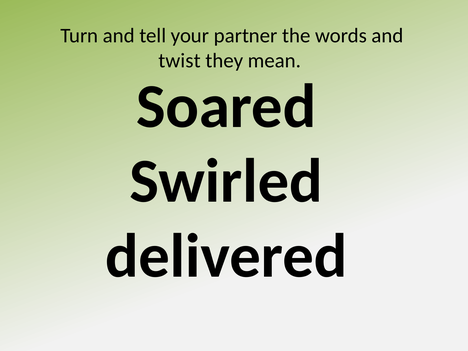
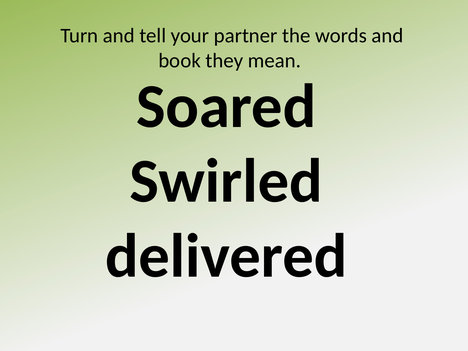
twist: twist -> book (180, 61)
